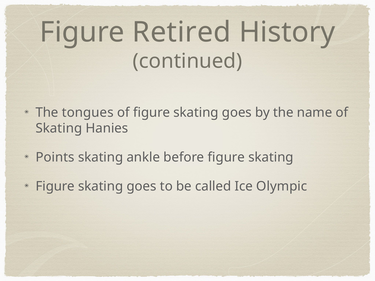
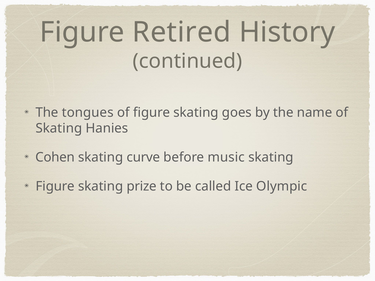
Points: Points -> Cohen (55, 158)
ankle: ankle -> curve (143, 158)
before figure: figure -> music (226, 158)
goes: goes -> prize (142, 187)
